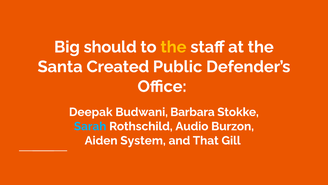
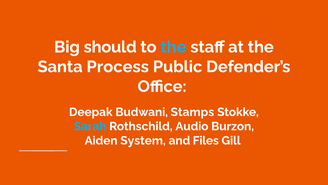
the colour: yellow -> light blue (173, 47)
Created: Created -> Process (118, 67)
Barbara: Barbara -> Stamps (192, 112)
That: That -> Files (206, 140)
